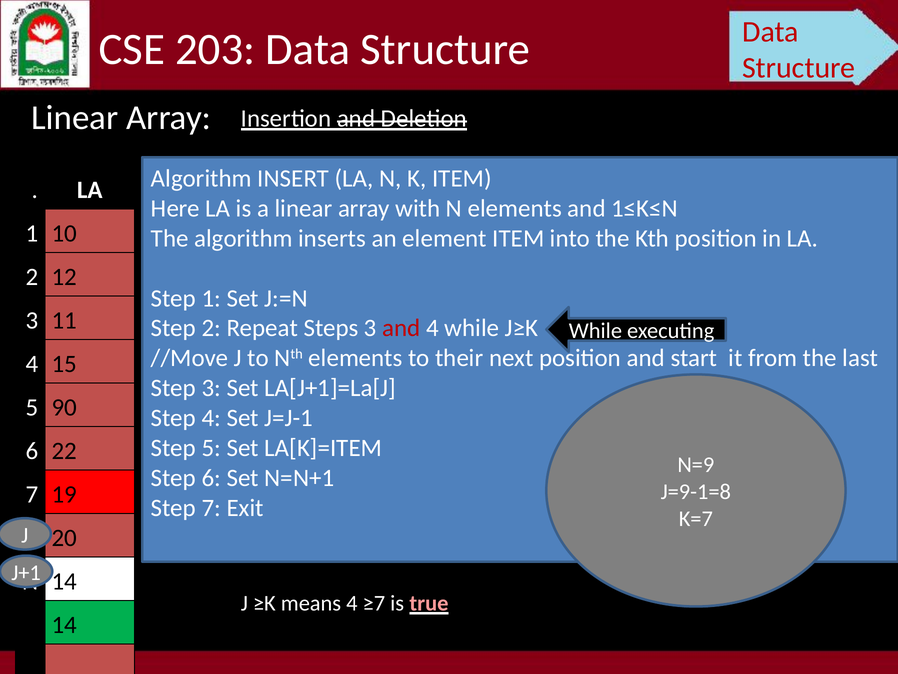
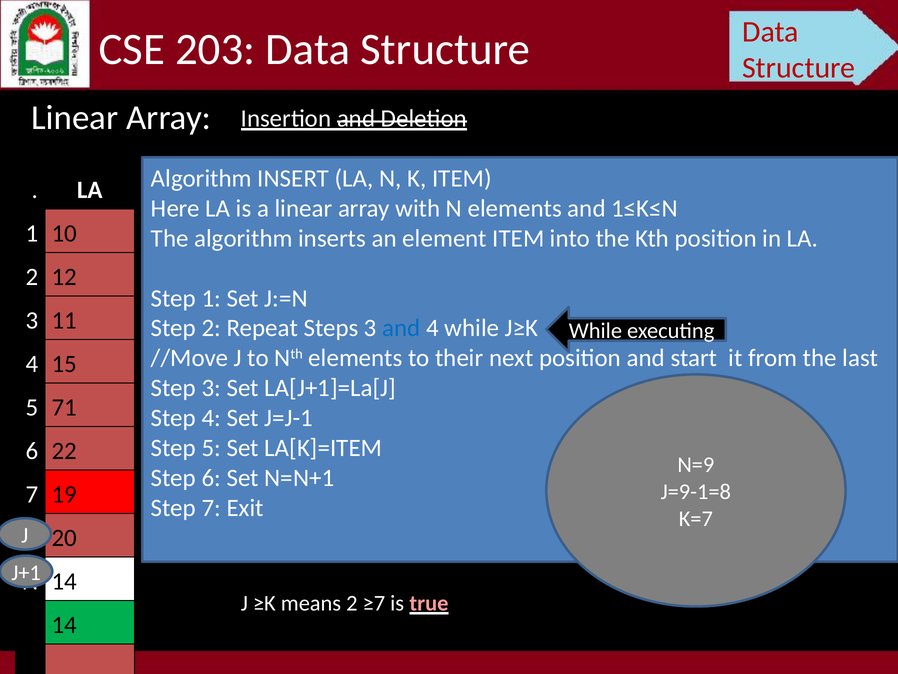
and colour: red -> blue (401, 328)
90: 90 -> 71 (64, 407)
means 4: 4 -> 2 (352, 603)
